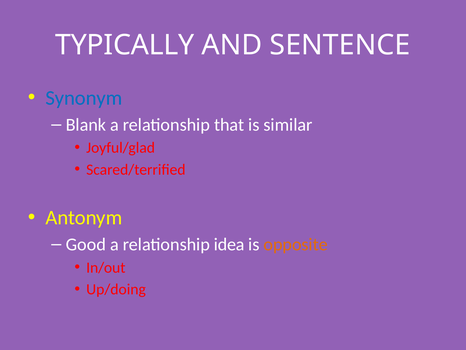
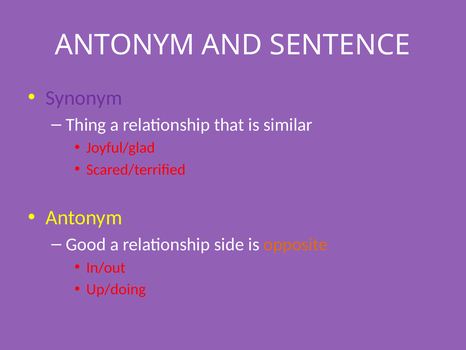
TYPICALLY: TYPICALLY -> ANTONYM (125, 45)
Synonym colour: blue -> purple (84, 98)
Blank: Blank -> Thing (86, 125)
idea: idea -> side (229, 244)
